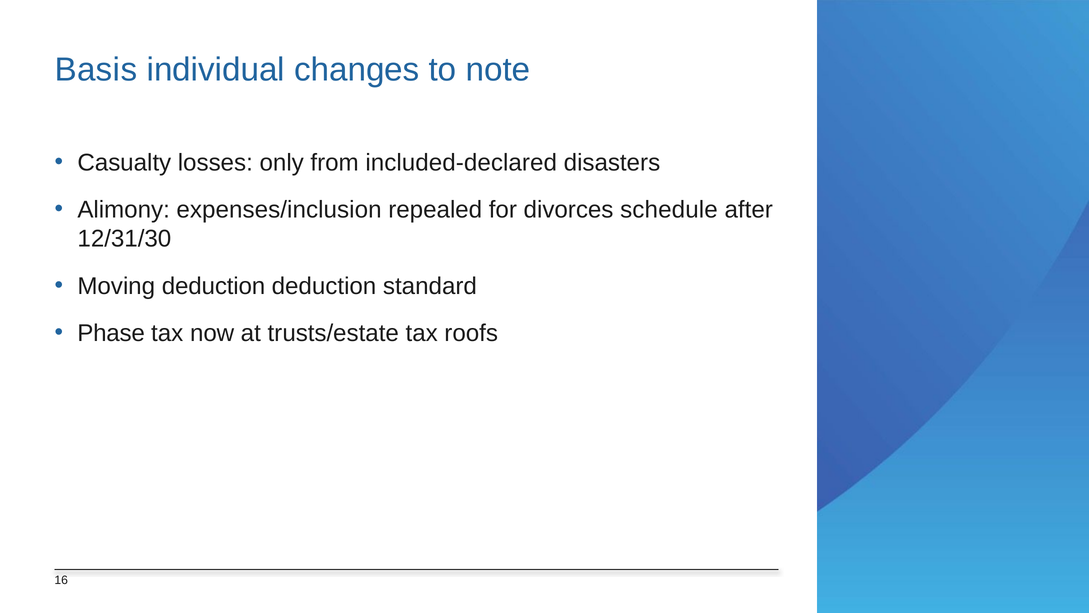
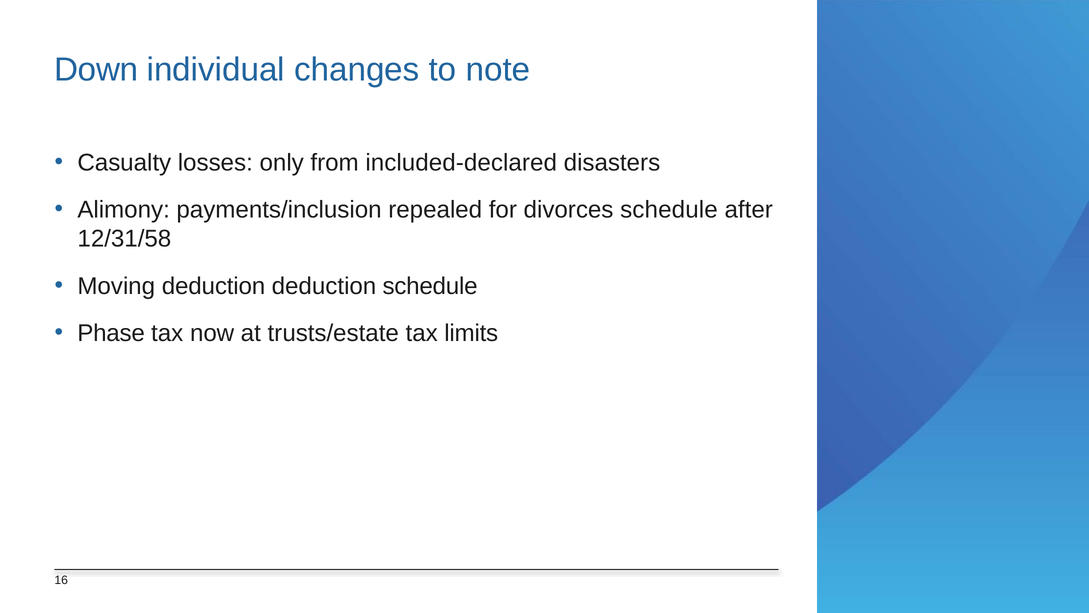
Basis: Basis -> Down (96, 70)
expenses/inclusion: expenses/inclusion -> payments/inclusion (279, 210)
12/31/30: 12/31/30 -> 12/31/58 (124, 239)
deduction standard: standard -> schedule (430, 286)
roofs: roofs -> limits (471, 333)
